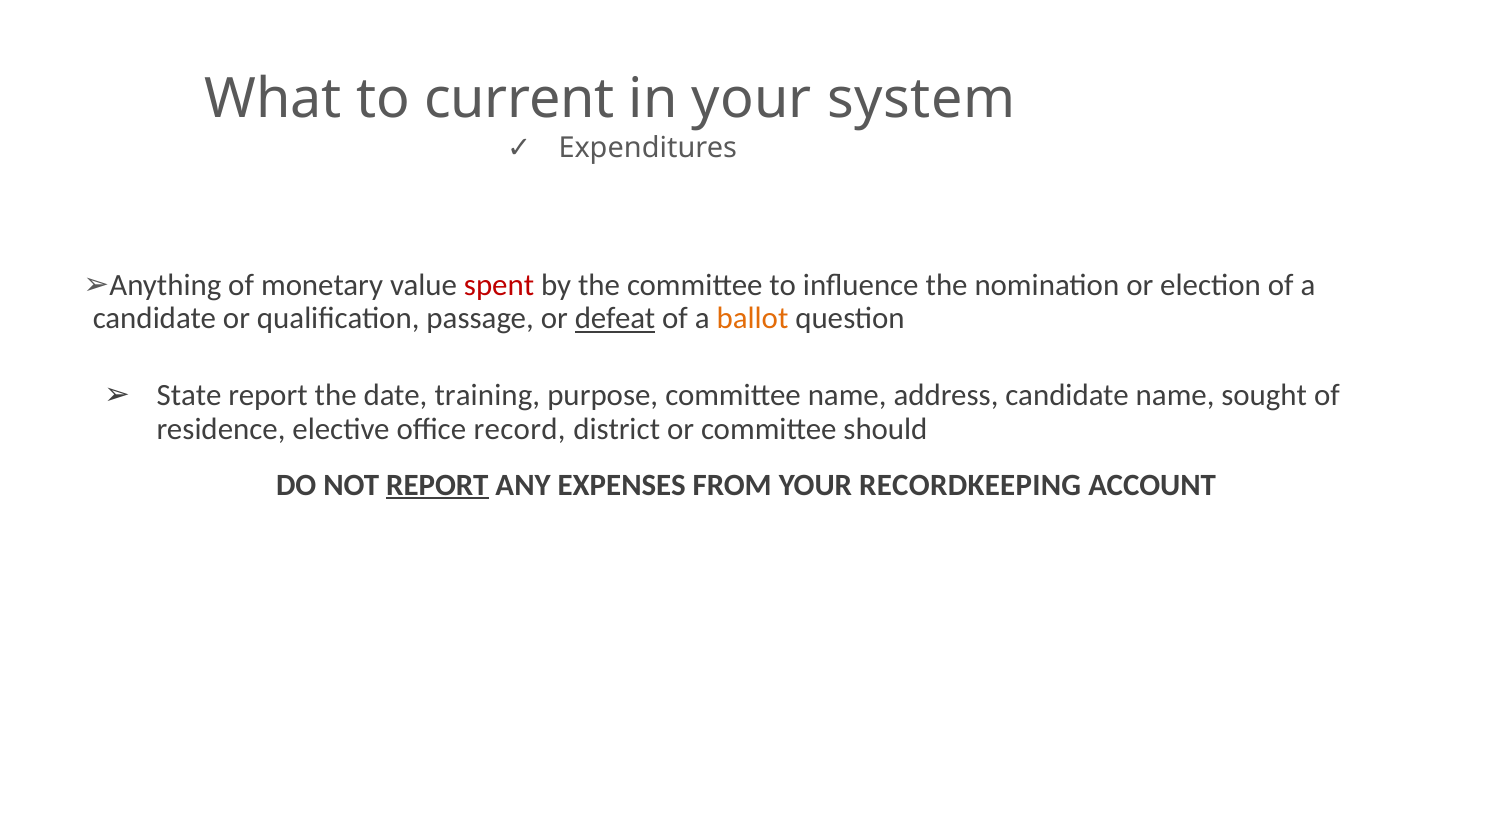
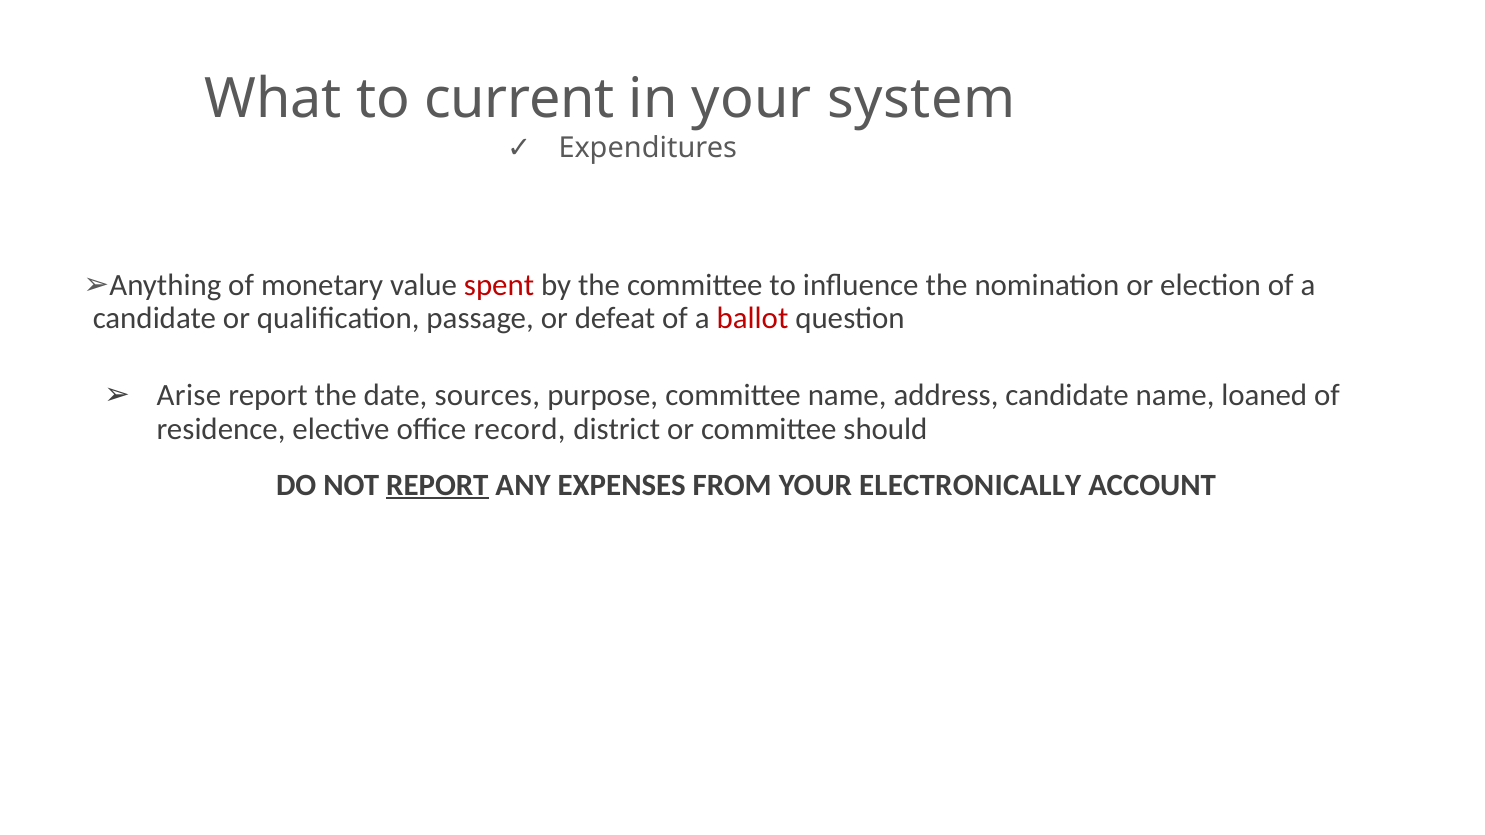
defeat underline: present -> none (615, 319)
ballot colour: orange -> red (752, 319)
State: State -> Arise (189, 396)
training: training -> sources (487, 396)
sought: sought -> loaned (1264, 396)
RECORDKEEPING: RECORDKEEPING -> ELECTRONICALLY (970, 485)
